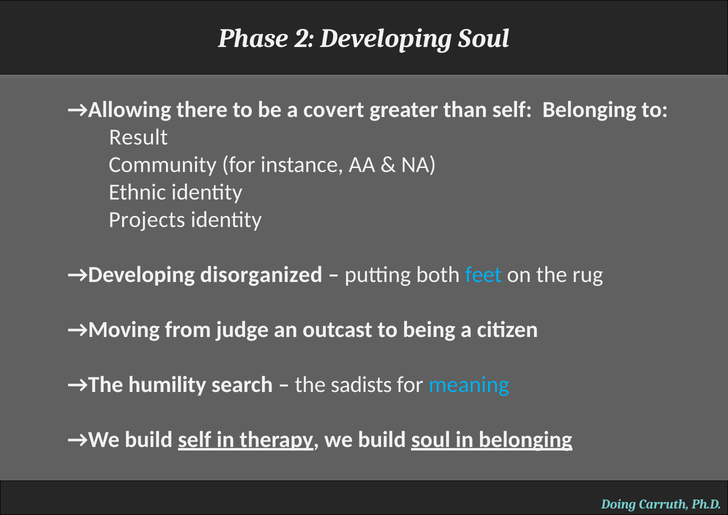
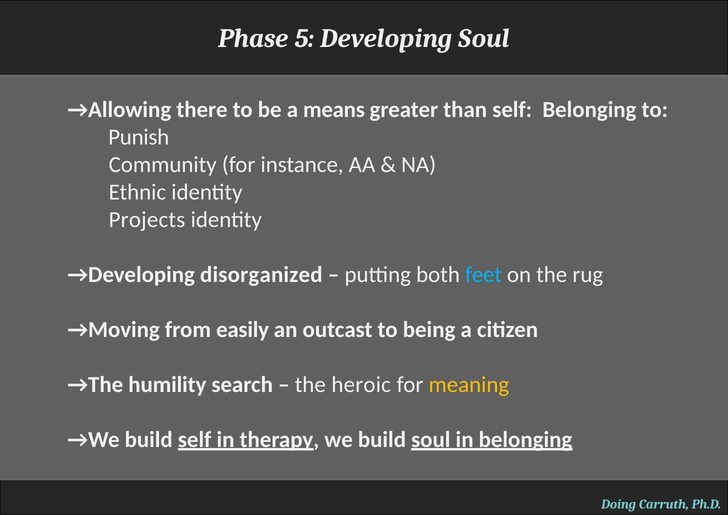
2: 2 -> 5 (304, 38)
covert: covert -> means (334, 110)
Result: Result -> Punish (139, 137)
judge: judge -> easily (243, 330)
sadists: sadists -> heroic (361, 385)
meaning colour: light blue -> yellow (469, 385)
